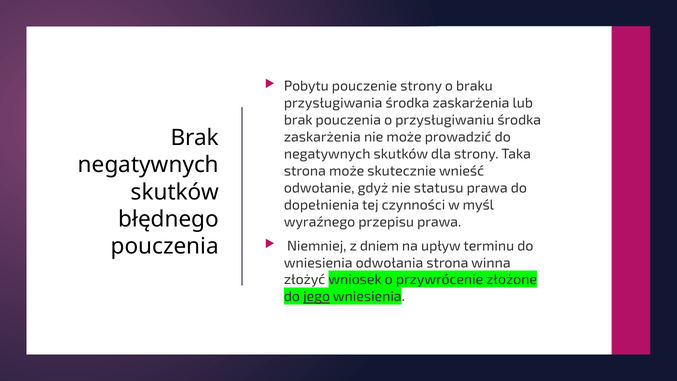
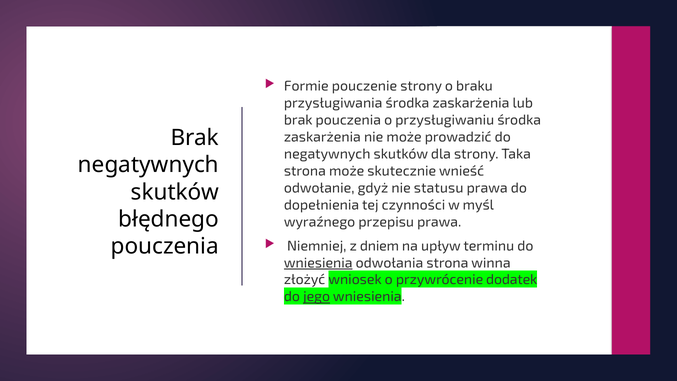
Pobytu: Pobytu -> Formie (306, 86)
wniesienia underline: none -> present (318, 263)
złożone: złożone -> dodatek (512, 280)
